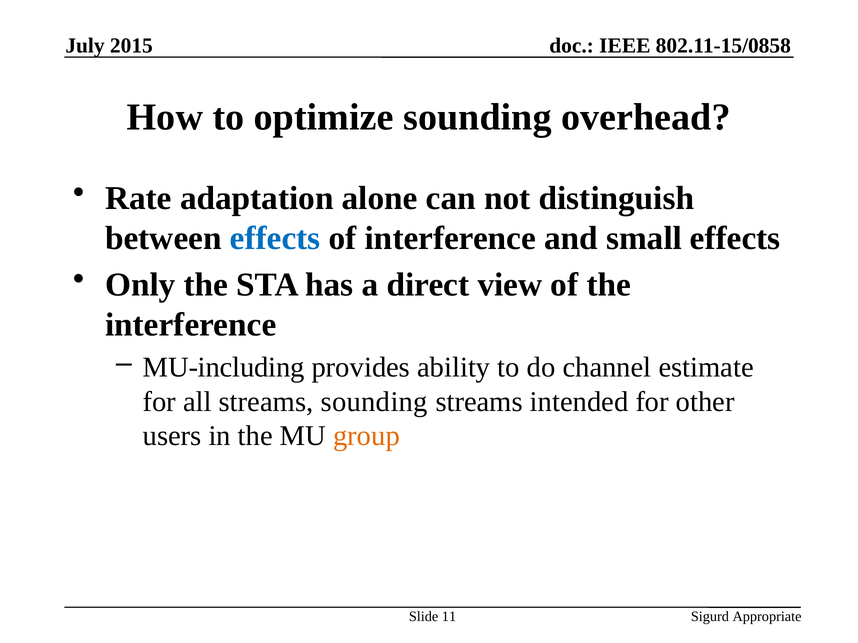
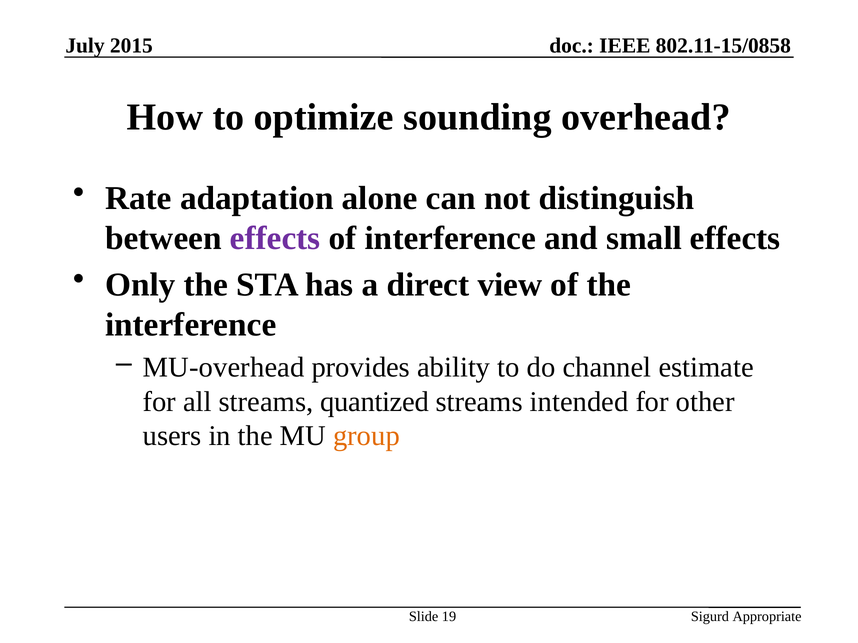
effects colour: blue -> purple (275, 238)
MU-including: MU-including -> MU-overhead (224, 368)
streams sounding: sounding -> quantized (375, 402)
11: 11 -> 19 (449, 617)
